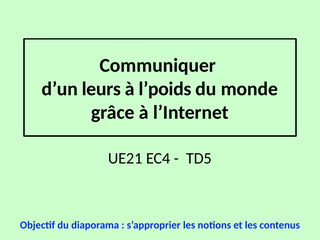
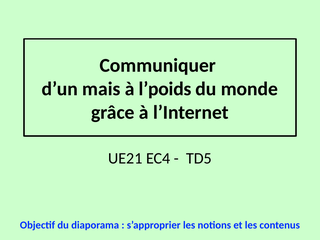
leurs: leurs -> mais (101, 89)
